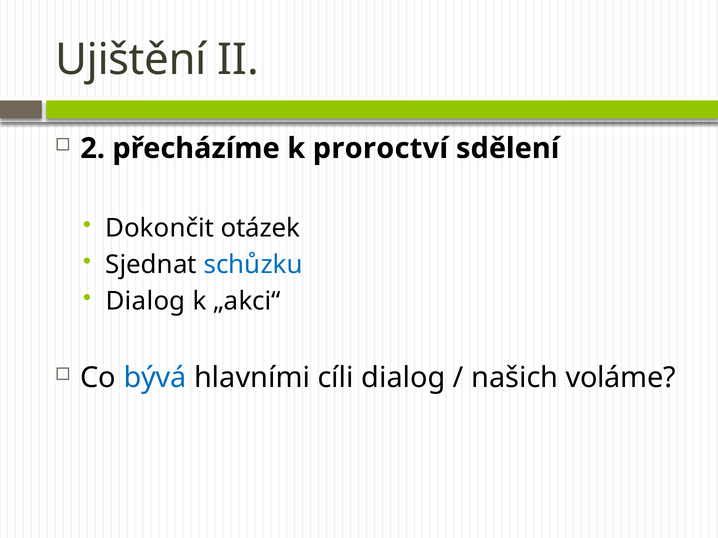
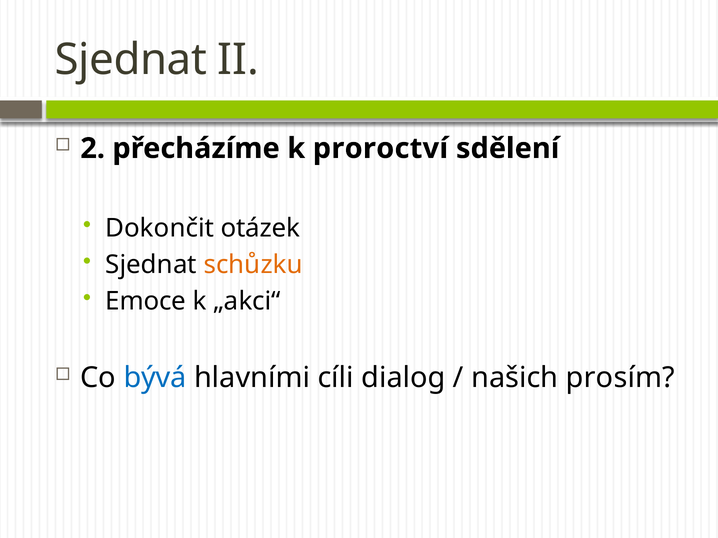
Ujištění: Ujištění -> Sjednat (131, 60)
schůzku colour: blue -> orange (253, 265)
Dialog: Dialog -> Emoce (146, 302)
voláme: voláme -> prosím (620, 378)
